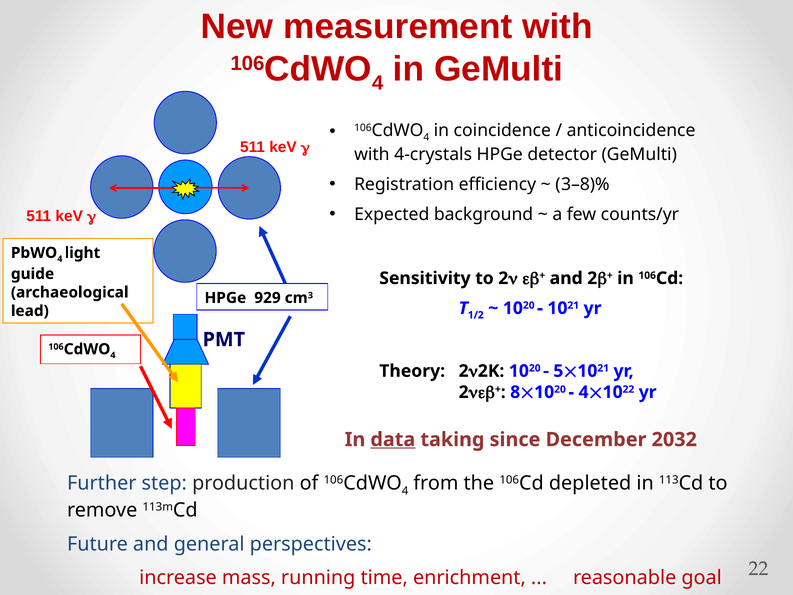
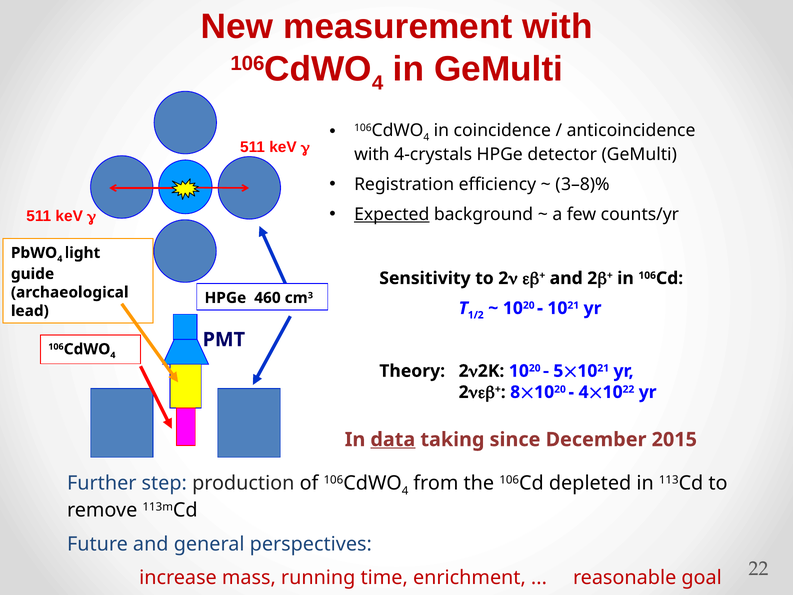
Expected underline: none -> present (392, 214)
929: 929 -> 460 (267, 298)
2032: 2032 -> 2015 (674, 439)
